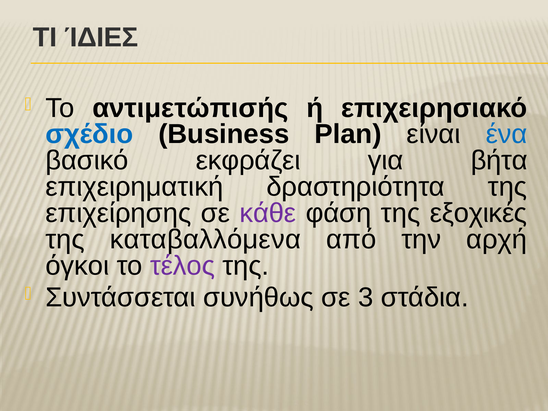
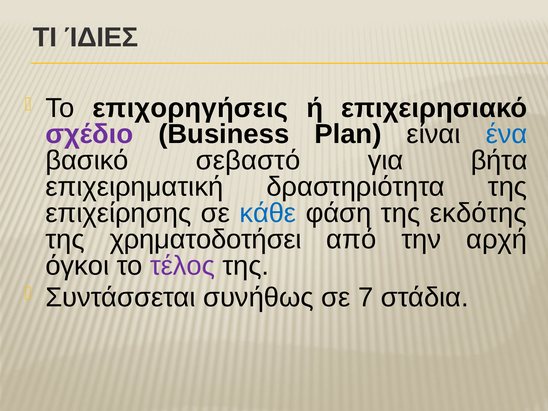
αντιμετώπισής: αντιμετώπισής -> επιχορηγήσεις (190, 108)
σχέδιο colour: blue -> purple (89, 134)
εκφράζει: εκφράζει -> σεβαστό (248, 161)
κάθε colour: purple -> blue (268, 213)
εξοχικές: εξοχικές -> εκδότης (478, 213)
καταβαλλόμενα: καταβαλλόμενα -> χρηματοδοτήσει (206, 239)
3: 3 -> 7 (366, 298)
